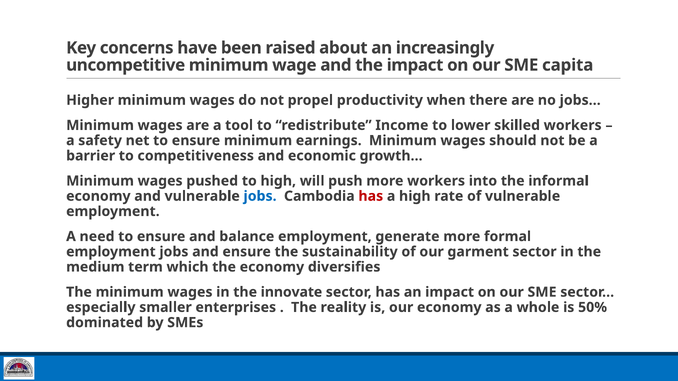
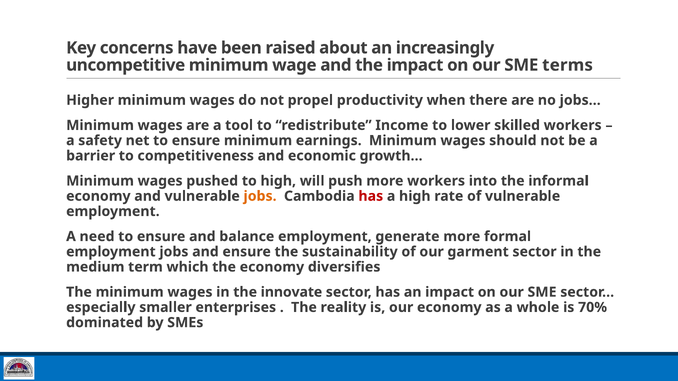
capita: capita -> terms (568, 65)
jobs colour: blue -> orange (260, 196)
50%: 50% -> 70% (593, 308)
